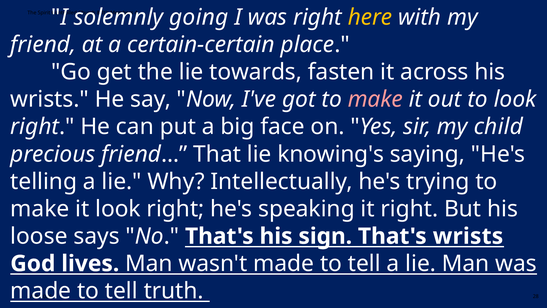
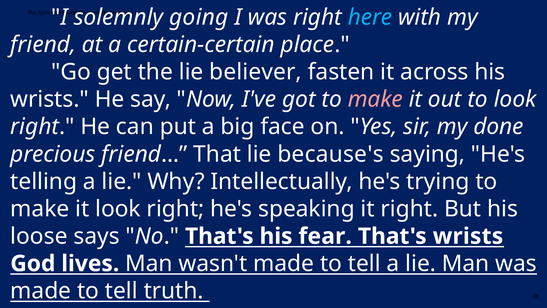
here colour: yellow -> light blue (370, 17)
towards: towards -> believer (256, 72)
child: child -> done (499, 127)
knowing's: knowing's -> because's (331, 154)
sign: sign -> fear (325, 236)
